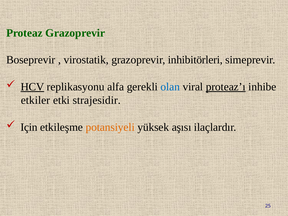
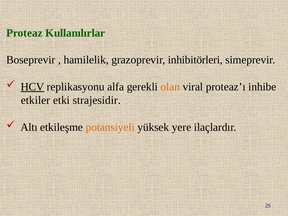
Proteaz Grazoprevir: Grazoprevir -> Kullanılırlar (75, 33)
virostatik: virostatik -> hamilelik (86, 60)
olan colour: blue -> orange (170, 87)
proteaz’ı underline: present -> none (226, 87)
Için: Için -> Altı (29, 127)
aşısı: aşısı -> yere (182, 127)
